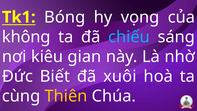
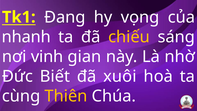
Bóng: Bóng -> Đang (65, 17)
không: không -> nhanh (26, 37)
chiếu colour: light blue -> yellow (129, 37)
kiêu: kiêu -> vinh (47, 57)
